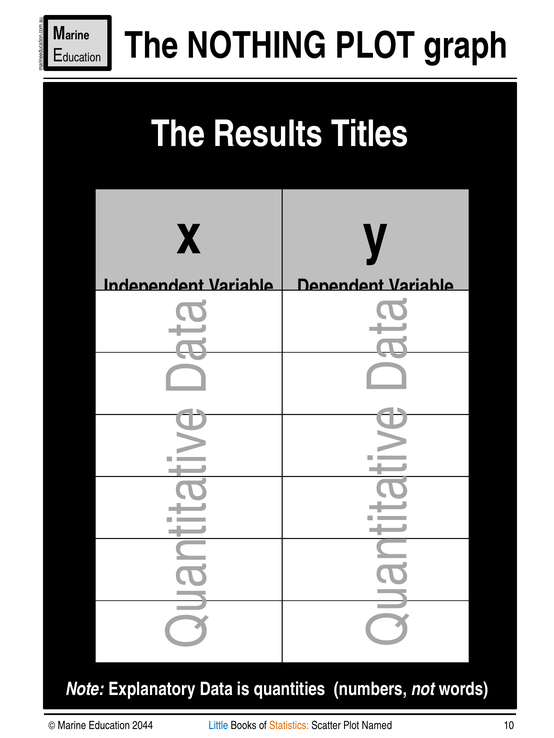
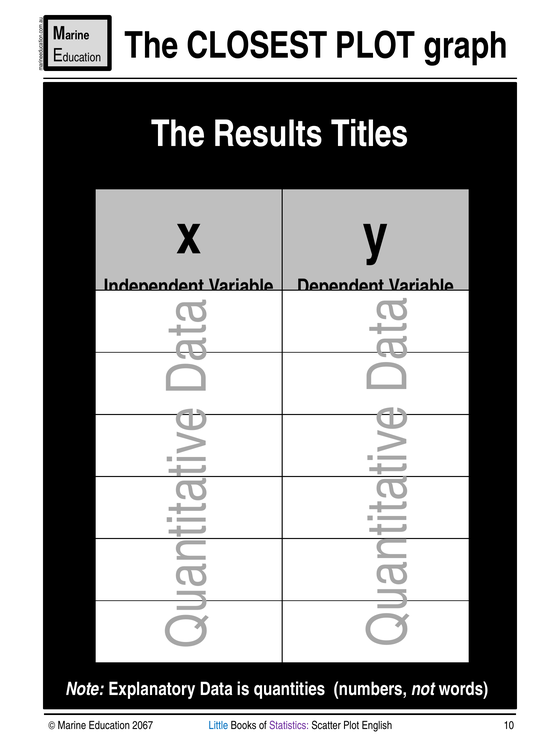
NOTHING: NOTHING -> CLOSEST (257, 46)
2044: 2044 -> 2067 (143, 726)
Statistics colour: orange -> purple (289, 726)
Named: Named -> English (377, 726)
